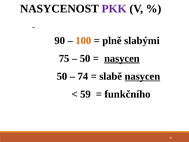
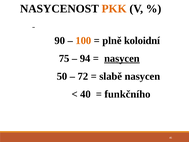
PKK colour: purple -> orange (114, 9)
slabými: slabými -> koloidní (142, 40)
50: 50 -> 94 (85, 58)
74: 74 -> 72 (83, 76)
nasycen underline: present -> none (142, 76)
59: 59 -> 40 (85, 94)
